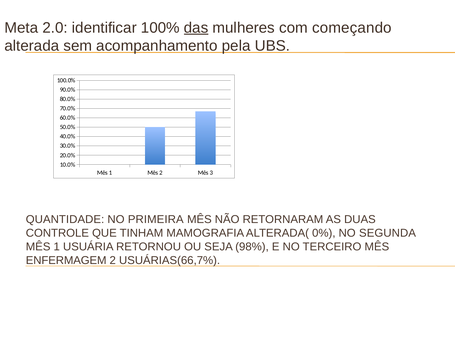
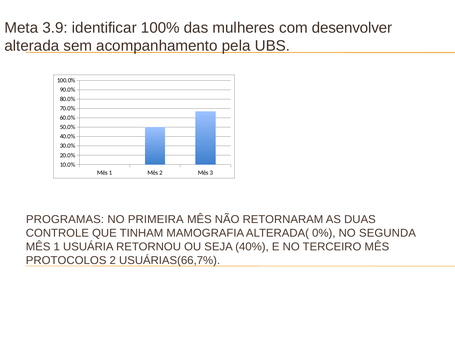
2.0: 2.0 -> 3.9 (55, 28)
das underline: present -> none (196, 28)
começando: começando -> desenvolver (352, 28)
QUANTIDADE: QUANTIDADE -> PROGRAMAS (65, 220)
98%: 98% -> 40% (252, 247)
ENFERMAGEM: ENFERMAGEM -> PROTOCOLOS (66, 261)
